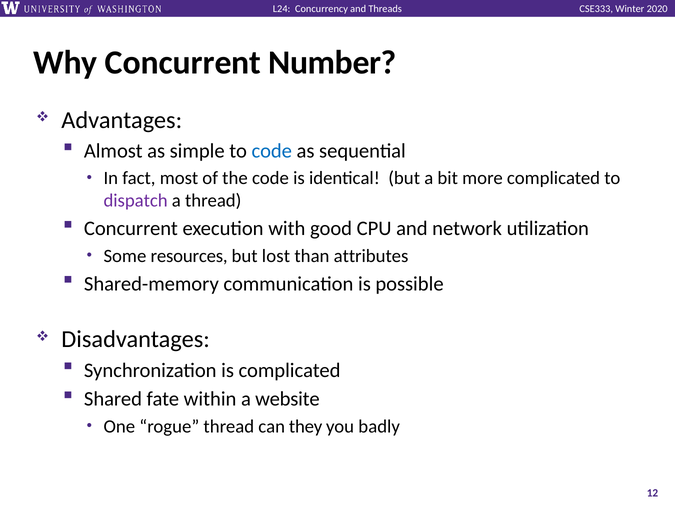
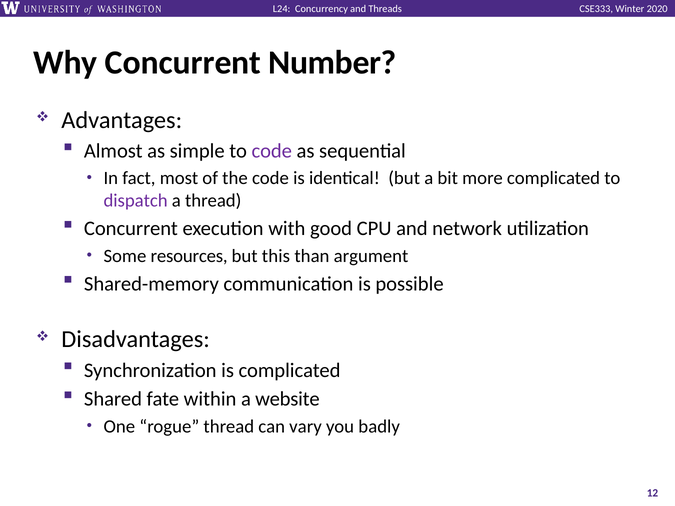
code colour: blue -> purple (272, 151)
lost: lost -> this (276, 256)
attributes: attributes -> argument (371, 256)
they: they -> vary (306, 427)
